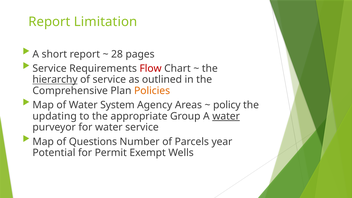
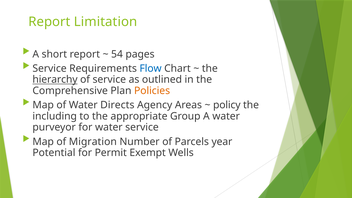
28: 28 -> 54 (117, 54)
Flow colour: red -> blue (151, 69)
System: System -> Directs (117, 105)
updating: updating -> including (55, 116)
water underline: present -> none (226, 116)
Questions: Questions -> Migration (93, 142)
